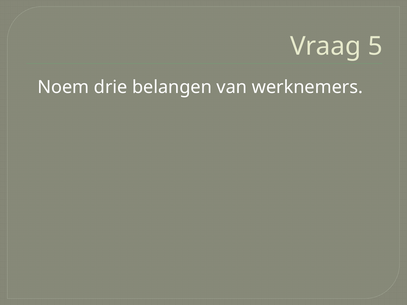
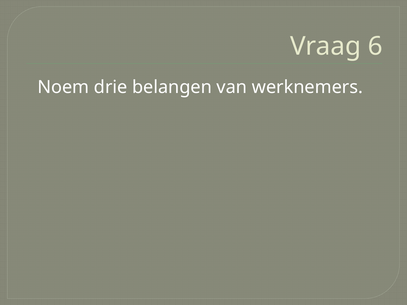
5: 5 -> 6 (375, 46)
